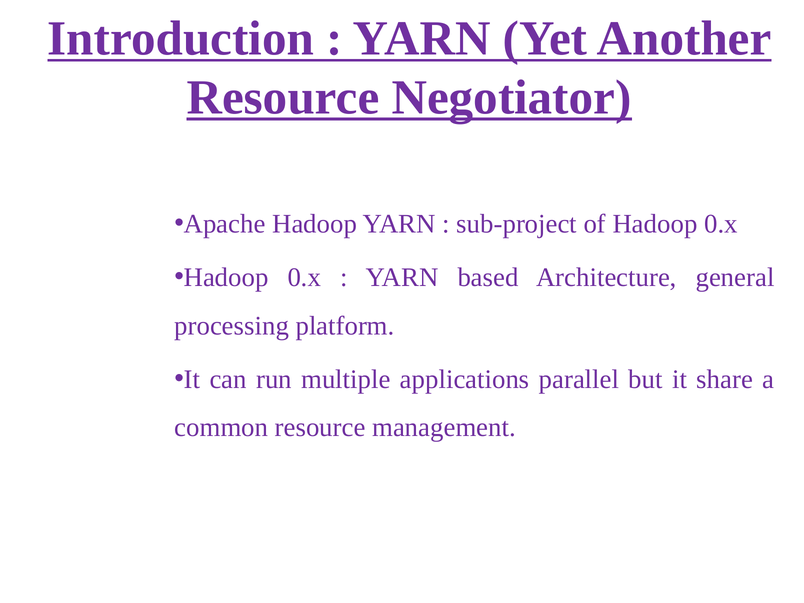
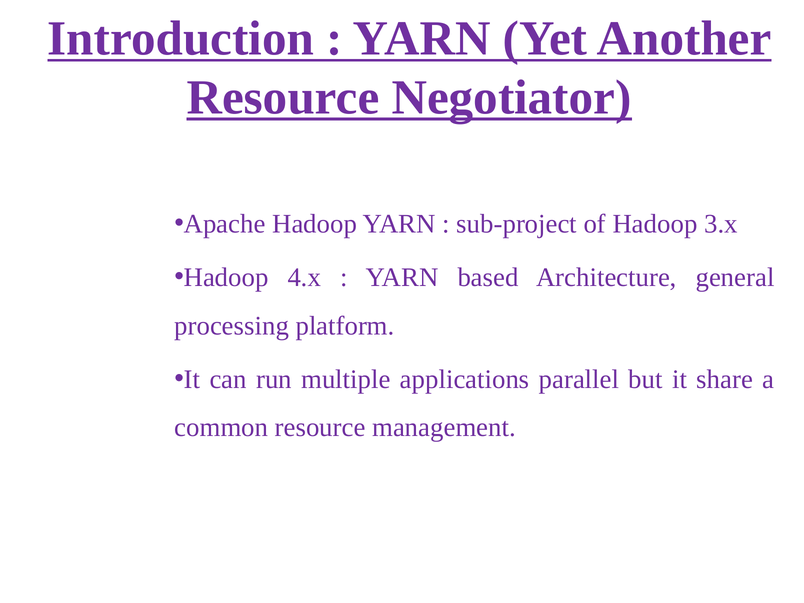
of Hadoop 0.x: 0.x -> 3.x (721, 224)
0.x: 0.x -> 4.x (304, 277)
